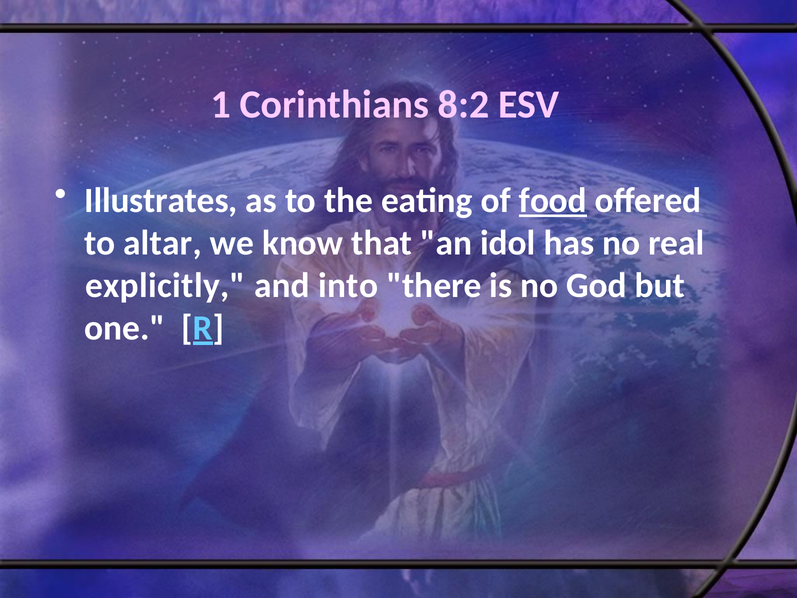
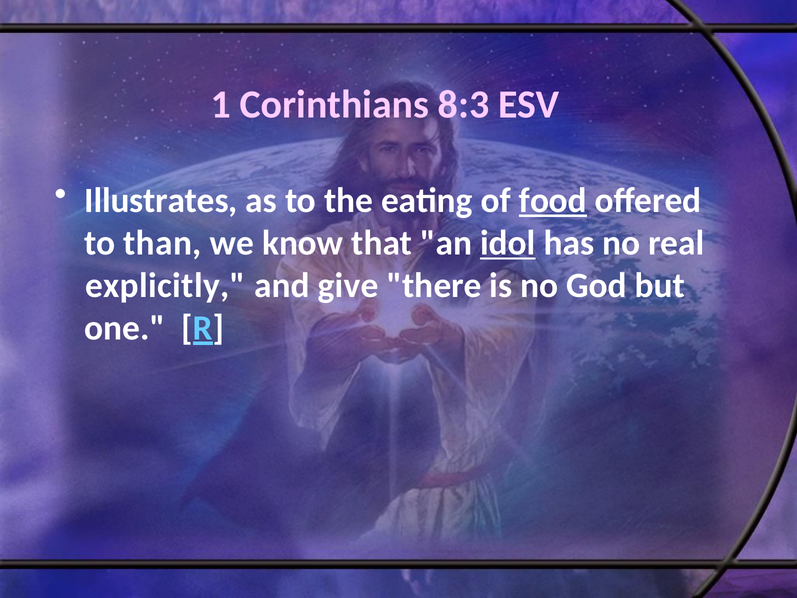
8:2: 8:2 -> 8:3 (464, 104)
altar: altar -> than (162, 243)
idol underline: none -> present (508, 243)
into: into -> give (348, 286)
